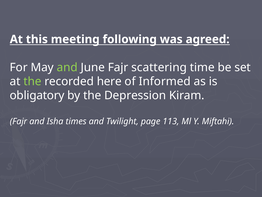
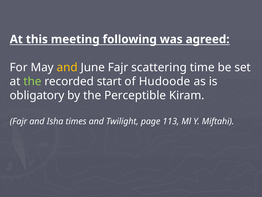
and colour: light green -> yellow (67, 67)
here: here -> start (109, 81)
Informed: Informed -> Hudoode (165, 81)
Depression: Depression -> Perceptible (135, 95)
